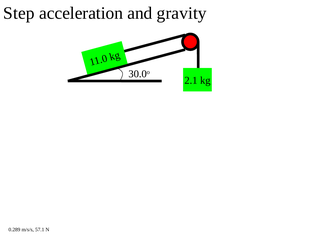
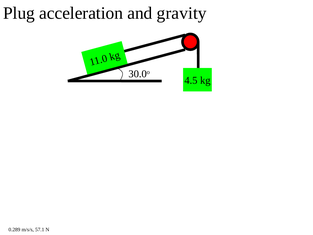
Step: Step -> Plug (19, 13)
2.1: 2.1 -> 4.5 (191, 80)
